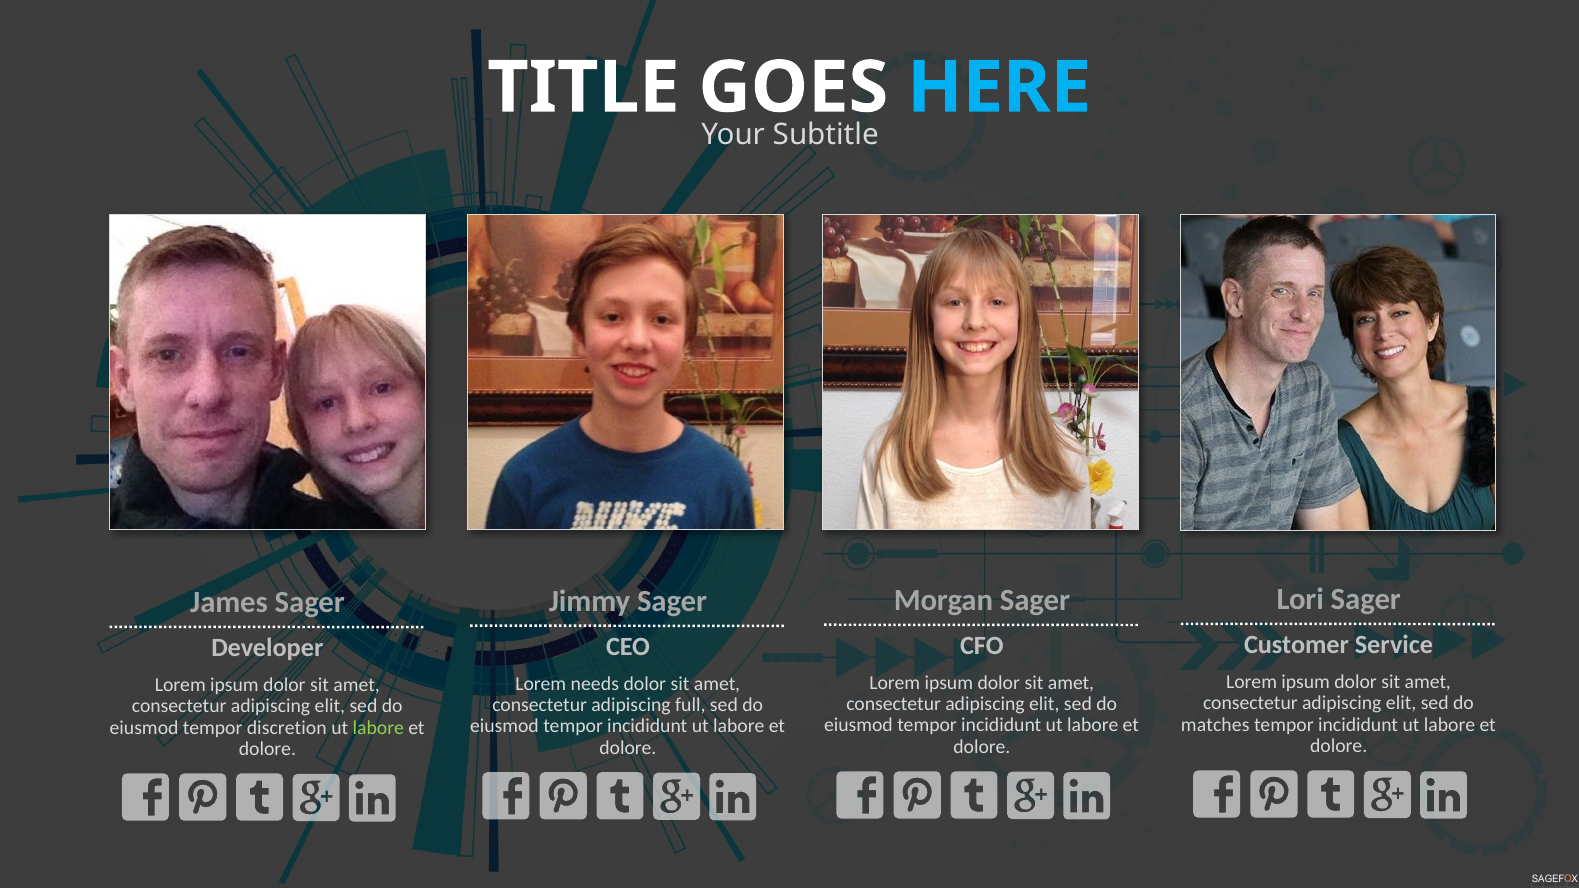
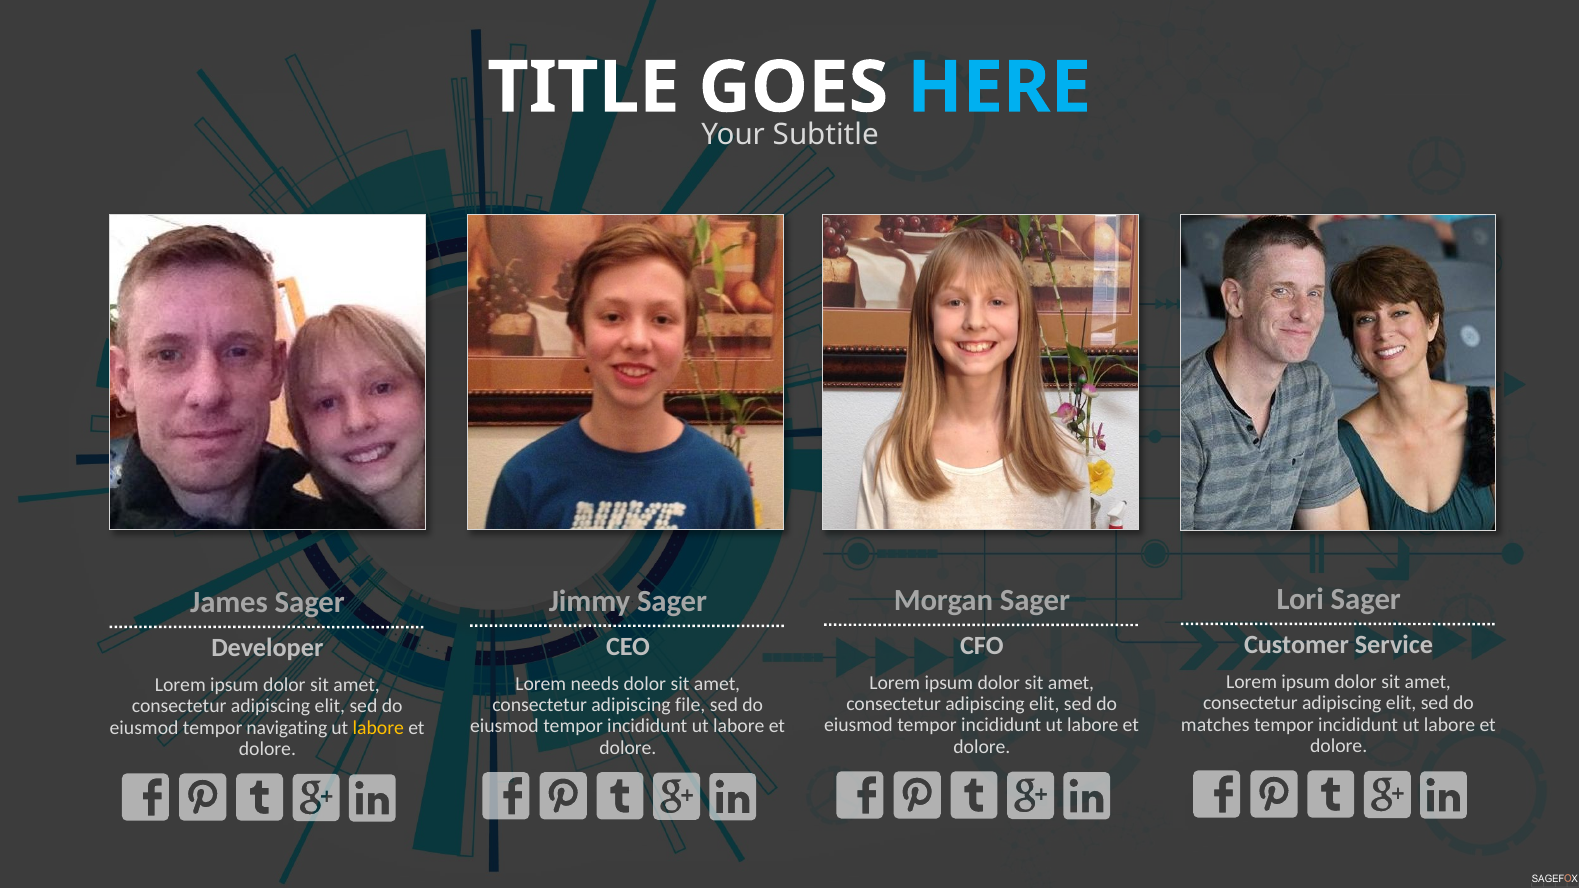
full: full -> file (690, 705)
discretion: discretion -> navigating (287, 728)
labore colour: light green -> yellow (378, 728)
